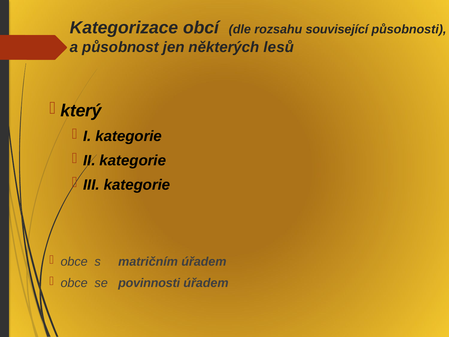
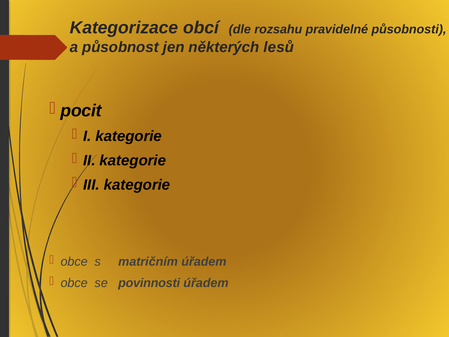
související: související -> pravidelné (337, 29)
který: který -> pocit (81, 111)
